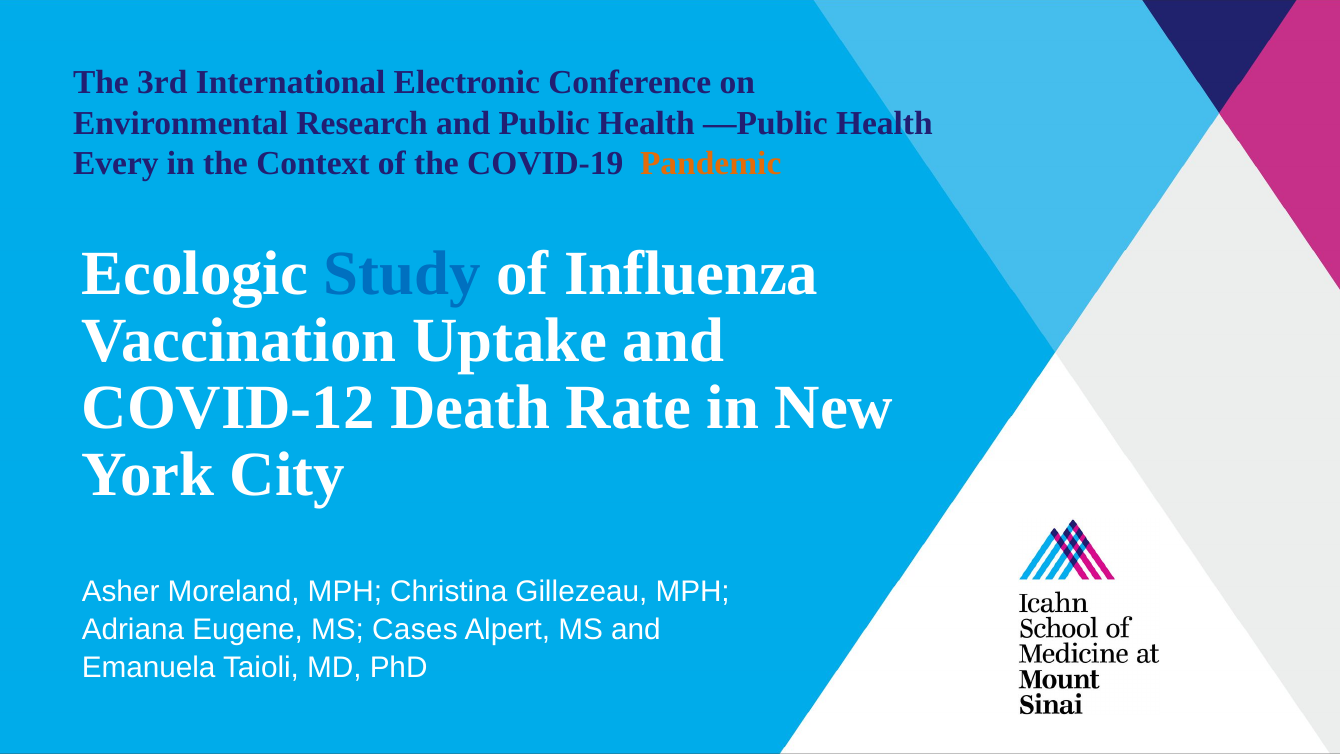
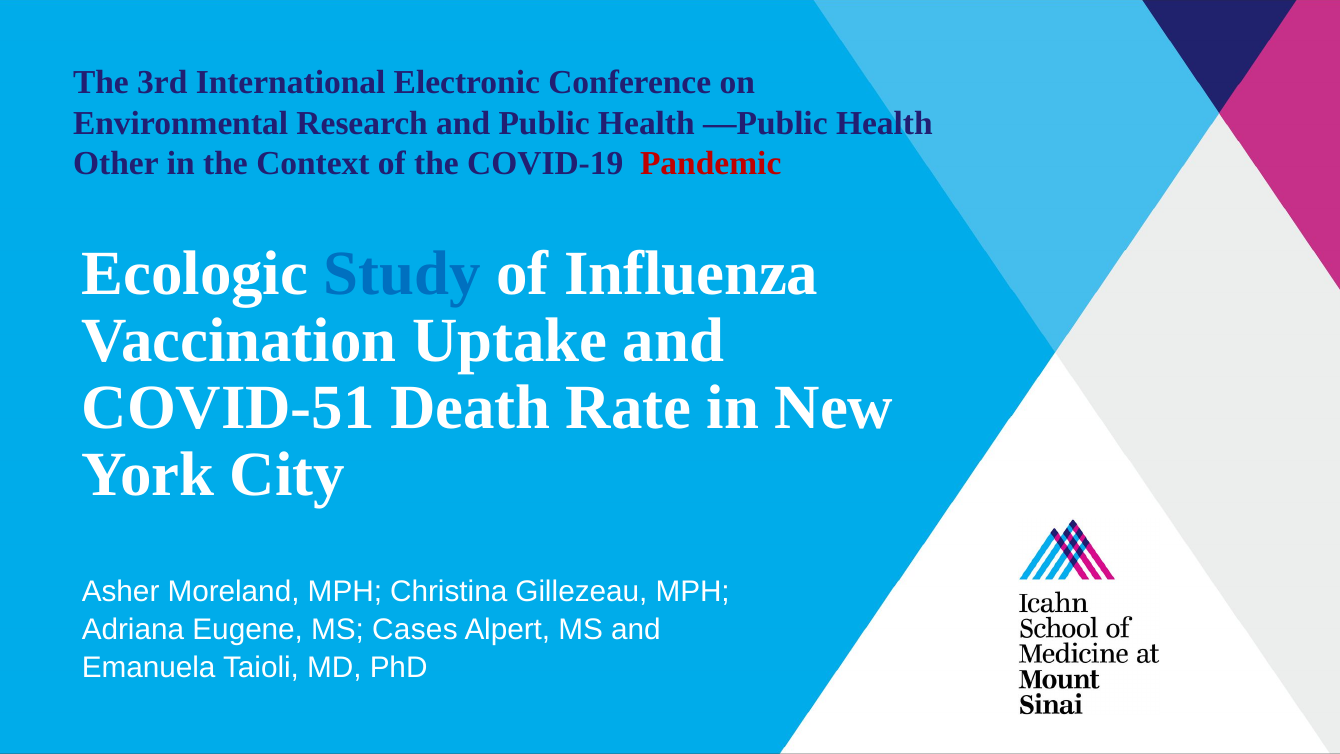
Every: Every -> Other (116, 163)
Pandemic colour: orange -> red (711, 163)
COVID-12: COVID-12 -> COVID-51 (228, 408)
